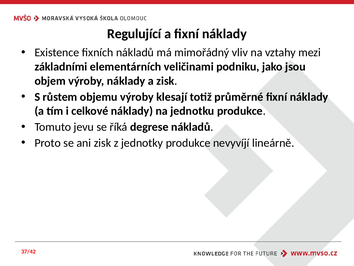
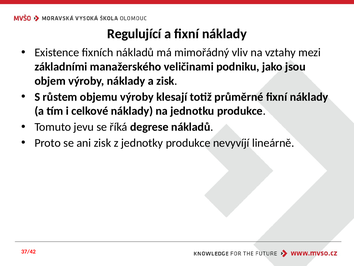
elementárních: elementárních -> manažerského (126, 67)
